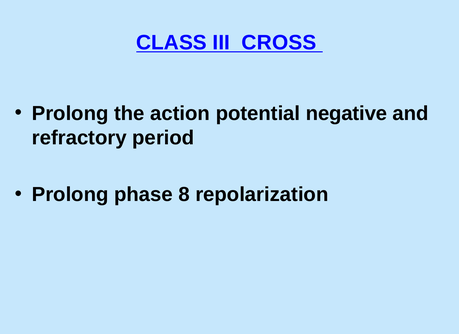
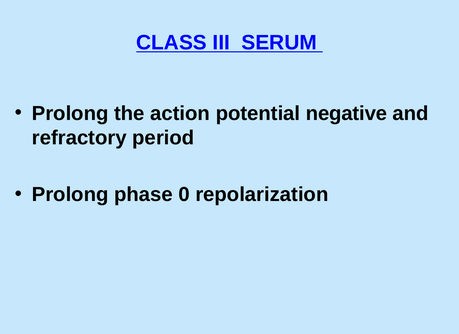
CROSS: CROSS -> SERUM (279, 43)
8: 8 -> 0 (184, 194)
